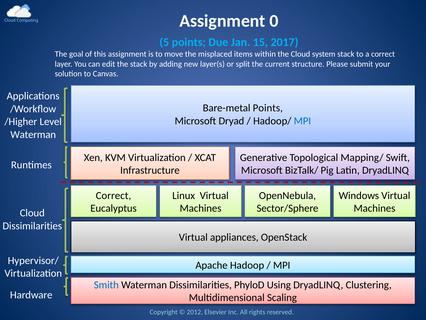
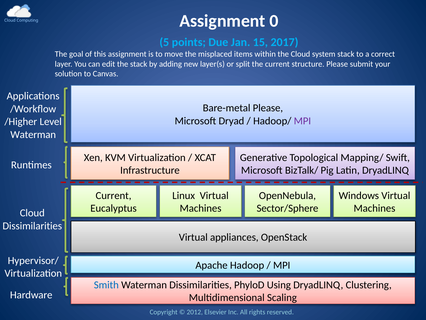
Bare-metal Points: Points -> Please (268, 108)
MPI colour: blue -> purple (302, 121)
Correct: Correct -> Current (114, 195)
